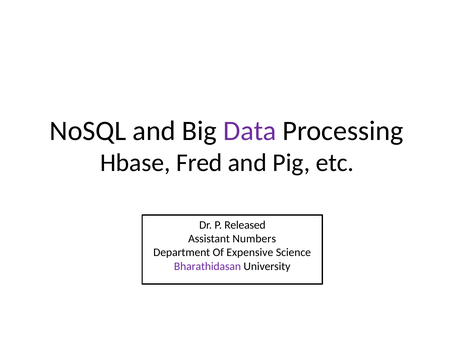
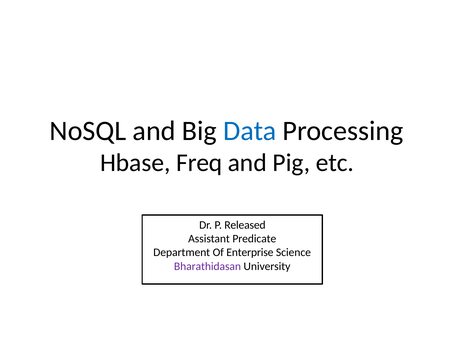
Data colour: purple -> blue (250, 131)
Fred: Fred -> Freq (199, 163)
Numbers: Numbers -> Predicate (254, 239)
Expensive: Expensive -> Enterprise (250, 252)
